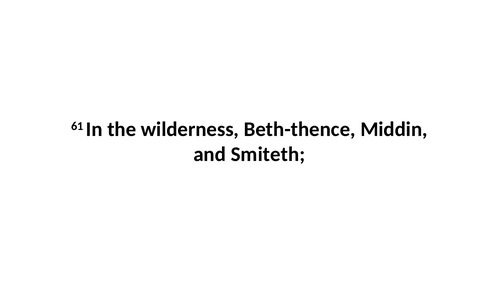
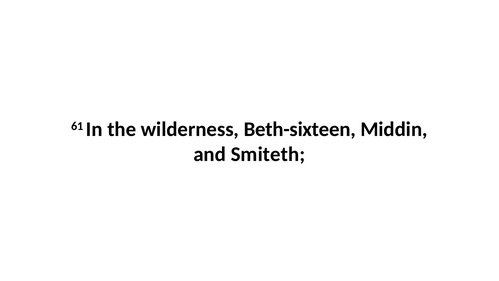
Beth-thence: Beth-thence -> Beth-sixteen (300, 129)
